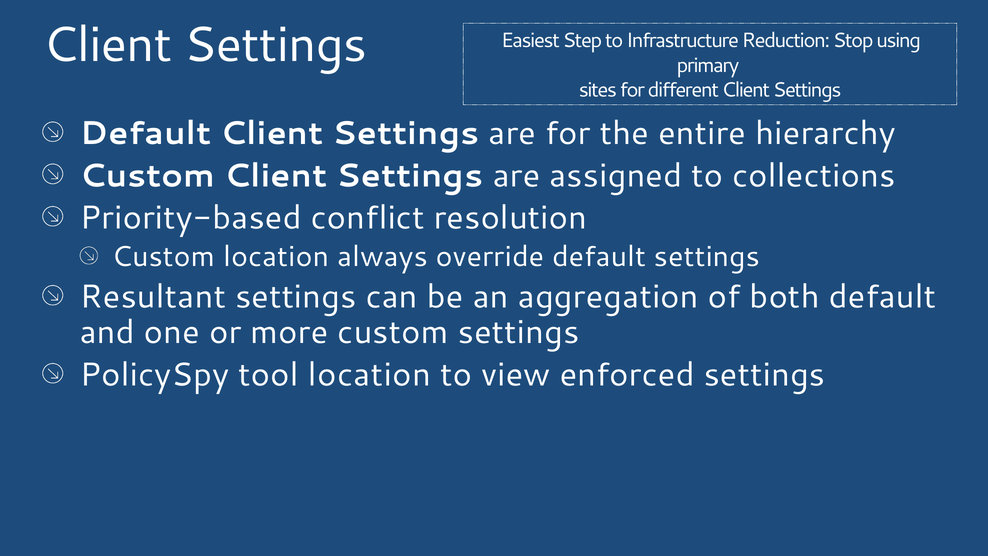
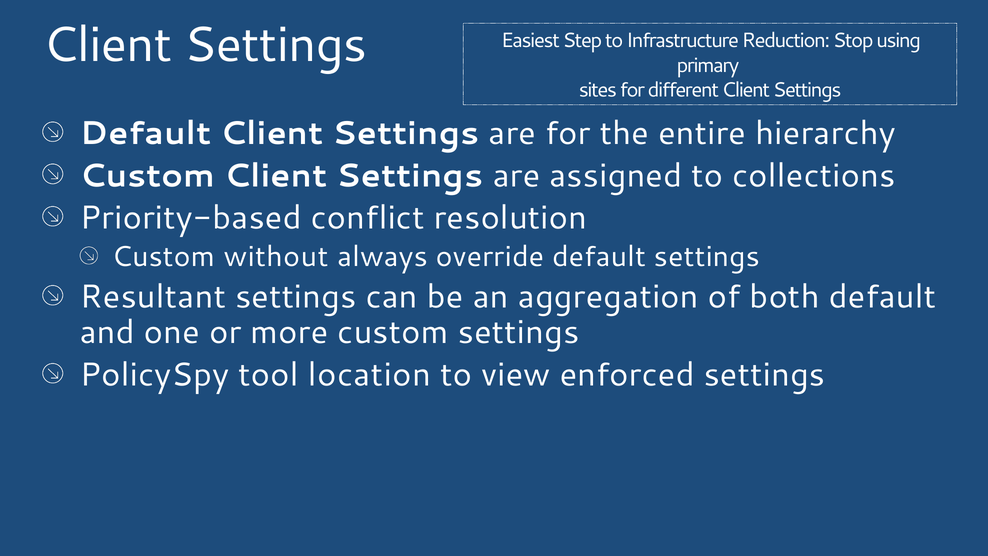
Custom location: location -> without (276, 257)
